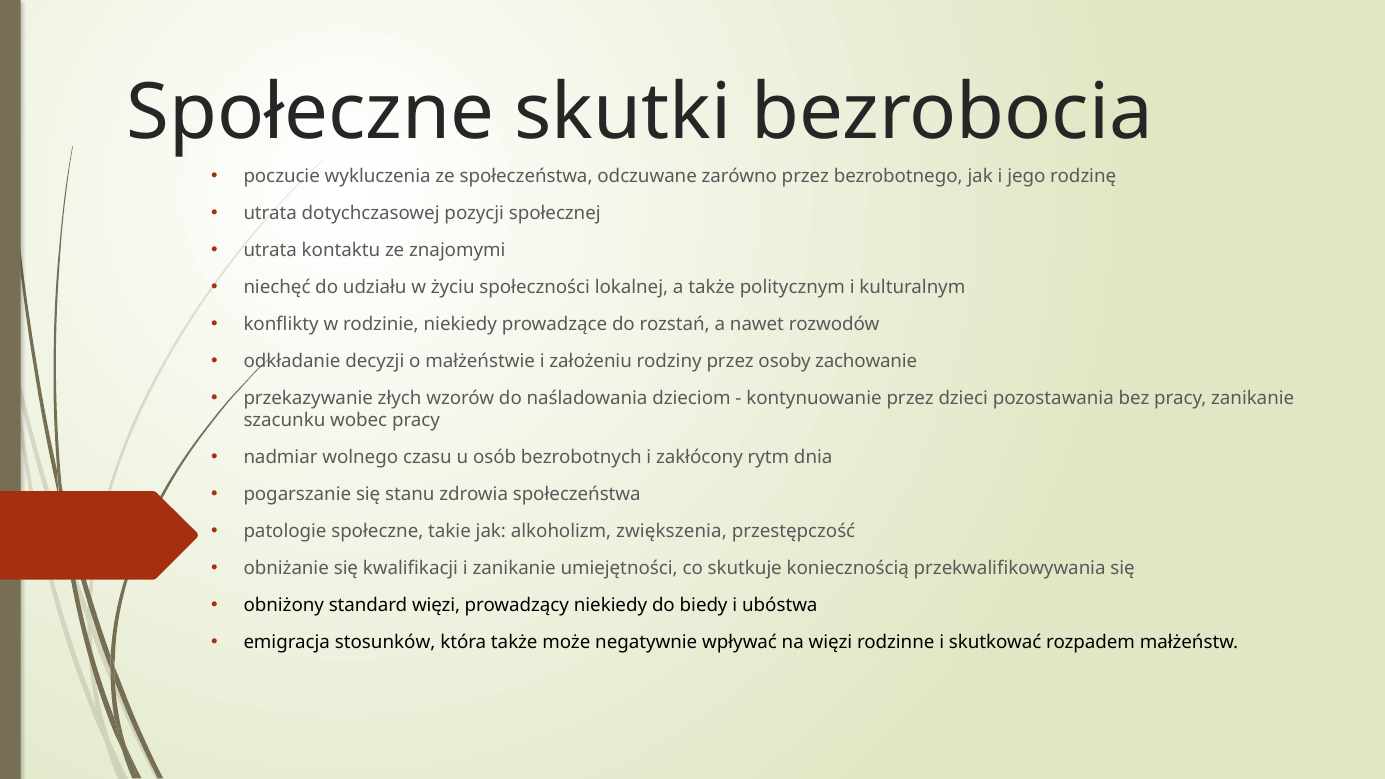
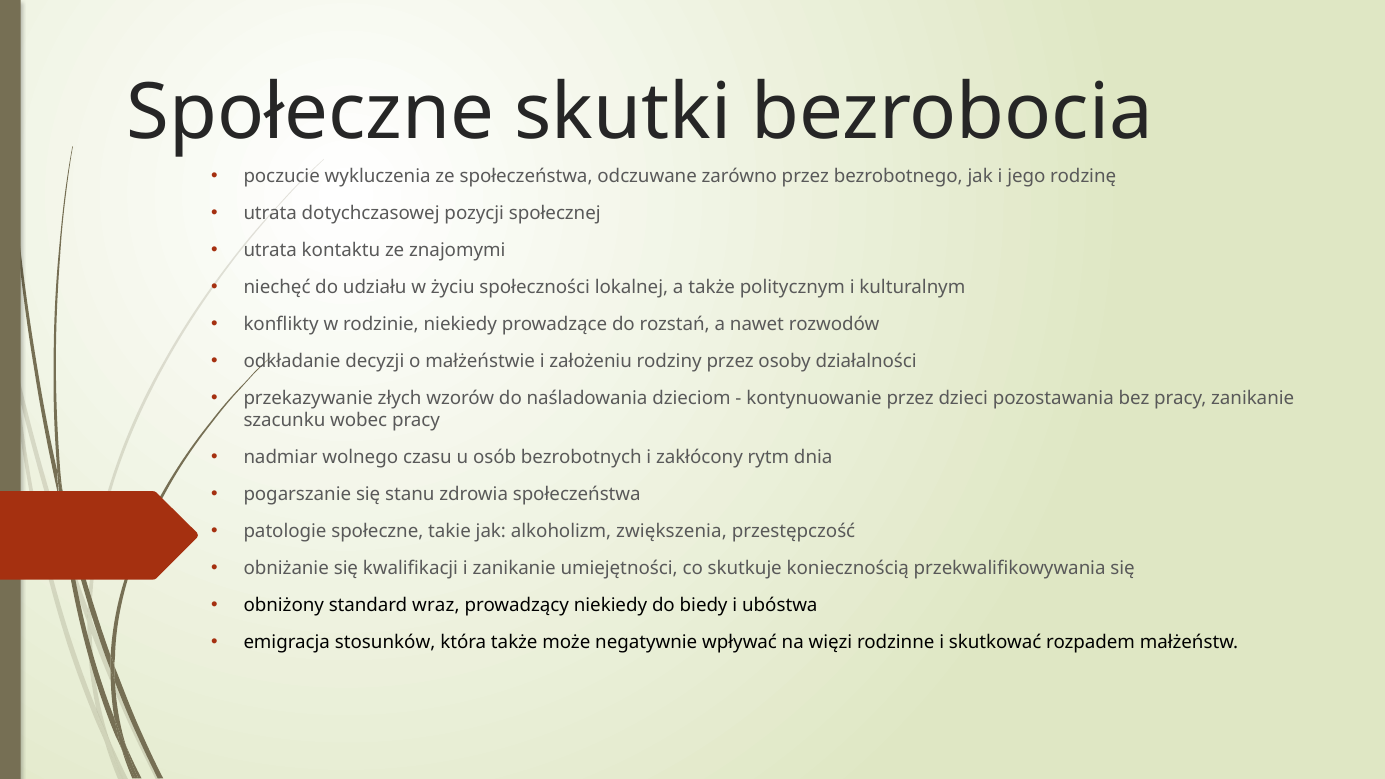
zachowanie: zachowanie -> działalności (866, 361)
standard więzi: więzi -> wraz (436, 606)
